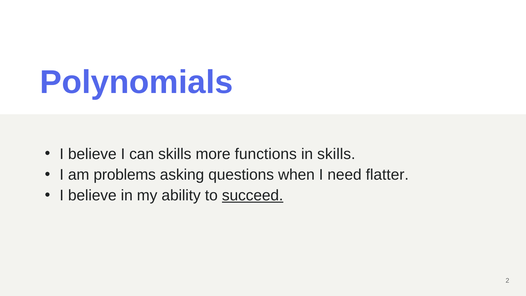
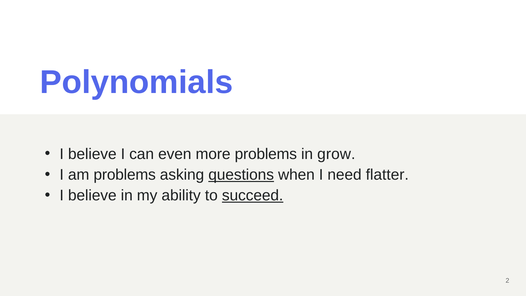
can skills: skills -> even (175, 154)
more functions: functions -> problems (266, 154)
in skills: skills -> grow (336, 154)
questions underline: none -> present (241, 175)
